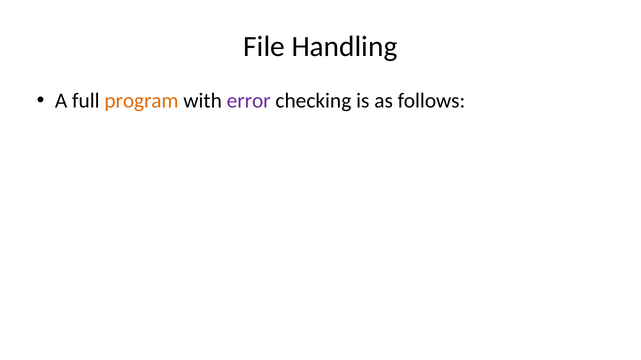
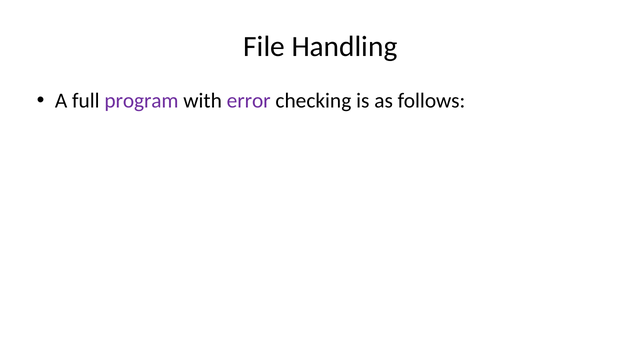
program colour: orange -> purple (141, 101)
